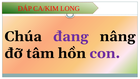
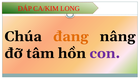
đang colour: purple -> orange (71, 36)
